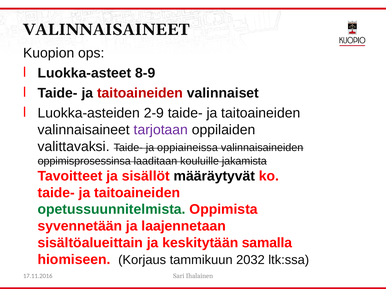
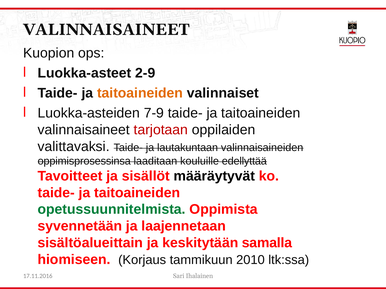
8-9: 8-9 -> 2-9 (145, 73)
taitoaineiden colour: red -> orange (140, 93)
2-9: 2-9 -> 7-9 (154, 113)
tarjotaan colour: purple -> red (161, 130)
oppiaineissa: oppiaineissa -> lautakuntaan (188, 148)
jakamista: jakamista -> edellyttää (244, 161)
2032: 2032 -> 2010 (250, 260)
